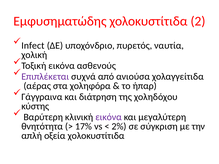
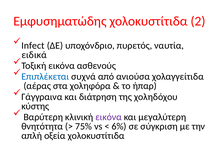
χολική: χολική -> ειδικά (34, 55)
Επιπλέκεται colour: purple -> blue (45, 77)
17%: 17% -> 75% (84, 127)
2%: 2% -> 6% (119, 127)
